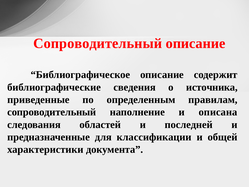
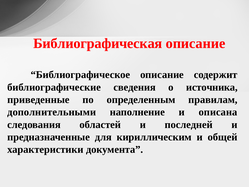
Сопроводительный: Сопроводительный -> Библиографическая (98, 43)
сопроводительный: сопроводительный -> дополнительными (52, 112)
классификации: классификации -> кириллическим (154, 137)
